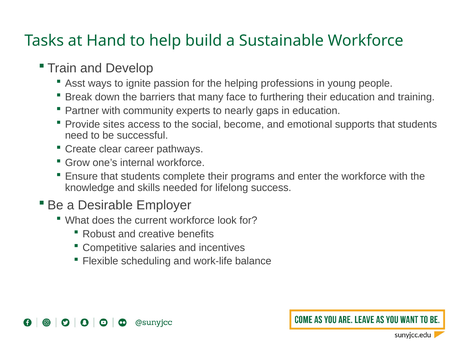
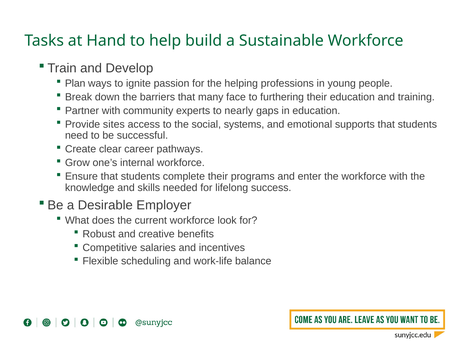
Asst: Asst -> Plan (75, 83)
become: become -> systems (244, 124)
